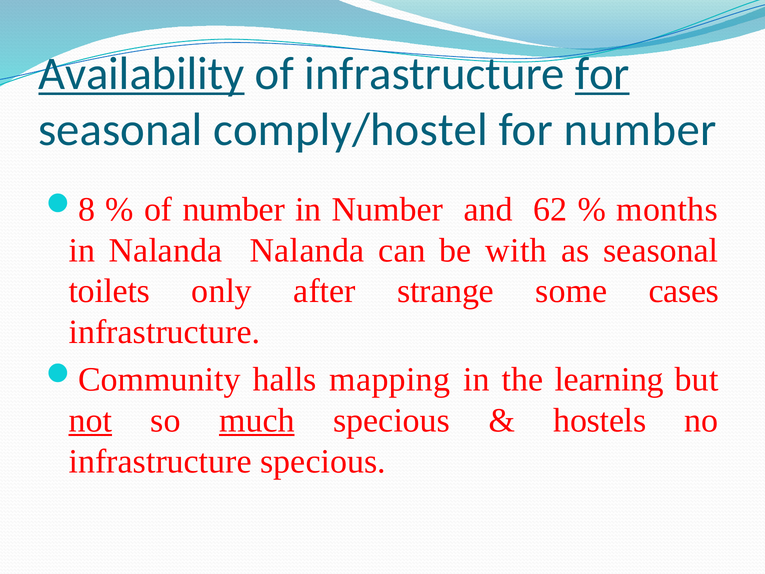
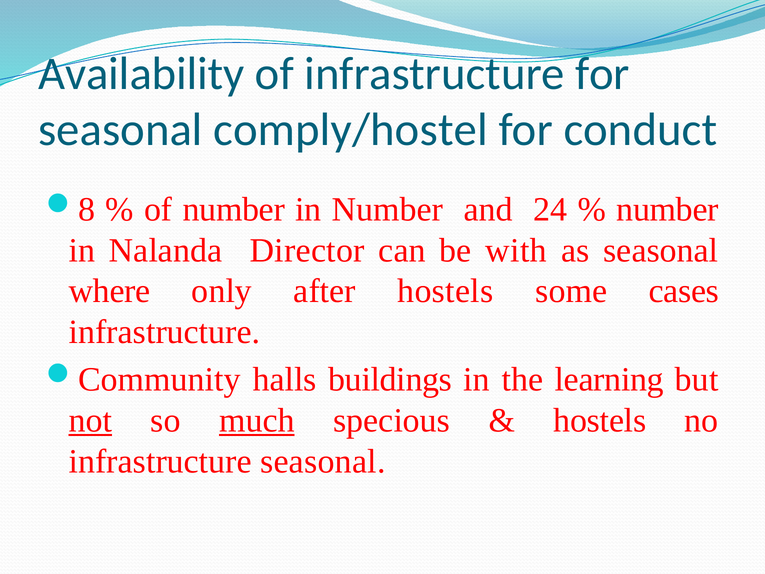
Availability underline: present -> none (141, 74)
for underline: present -> none (602, 74)
for number: number -> conduct (640, 130)
62: 62 -> 24 (550, 209)
months: months -> number (667, 209)
Nalanda Nalanda: Nalanda -> Director (307, 250)
toilets: toilets -> where (109, 291)
after strange: strange -> hostels (445, 291)
mapping: mapping -> buildings (390, 380)
infrastructure specious: specious -> seasonal (323, 461)
